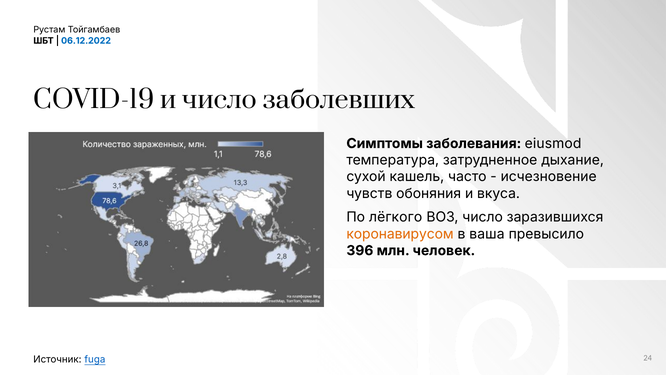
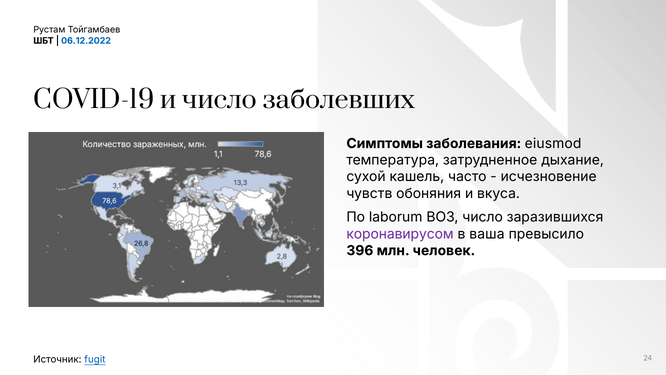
лёгкого: лёгкого -> laborum (396, 217)
коронавирусом colour: orange -> purple (400, 234)
fuga: fuga -> fugit (95, 359)
